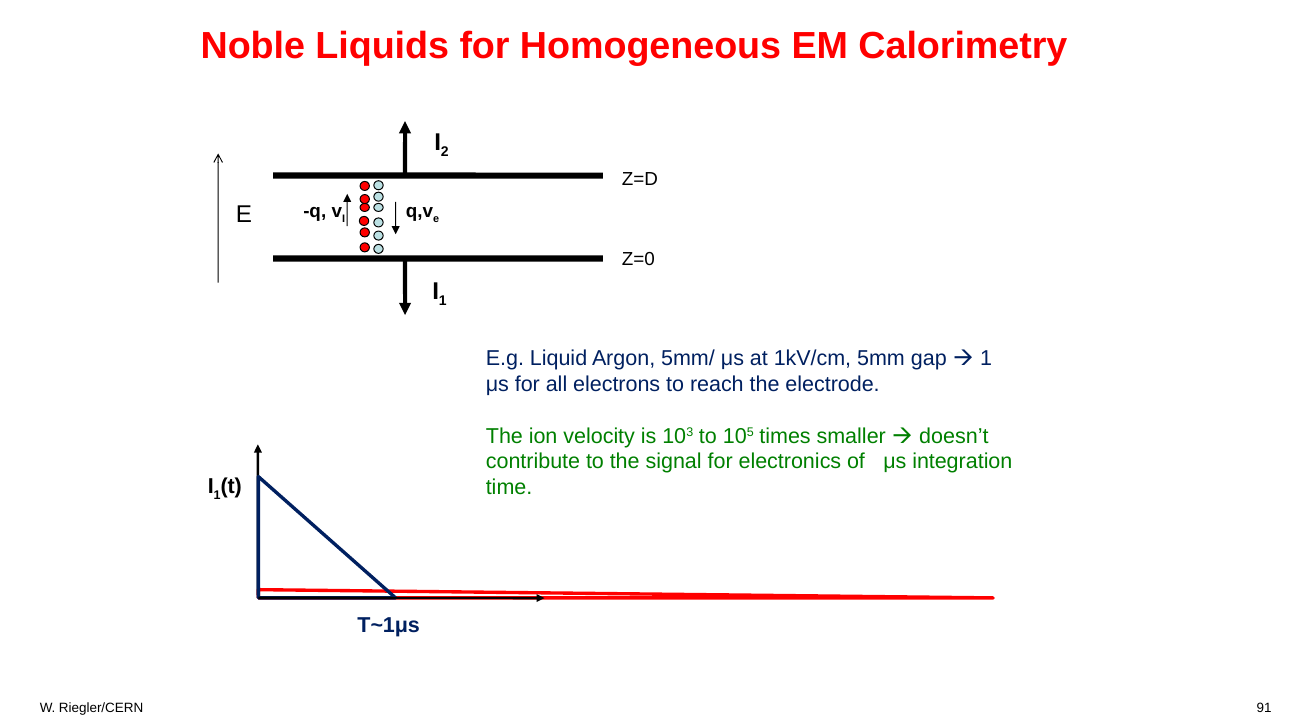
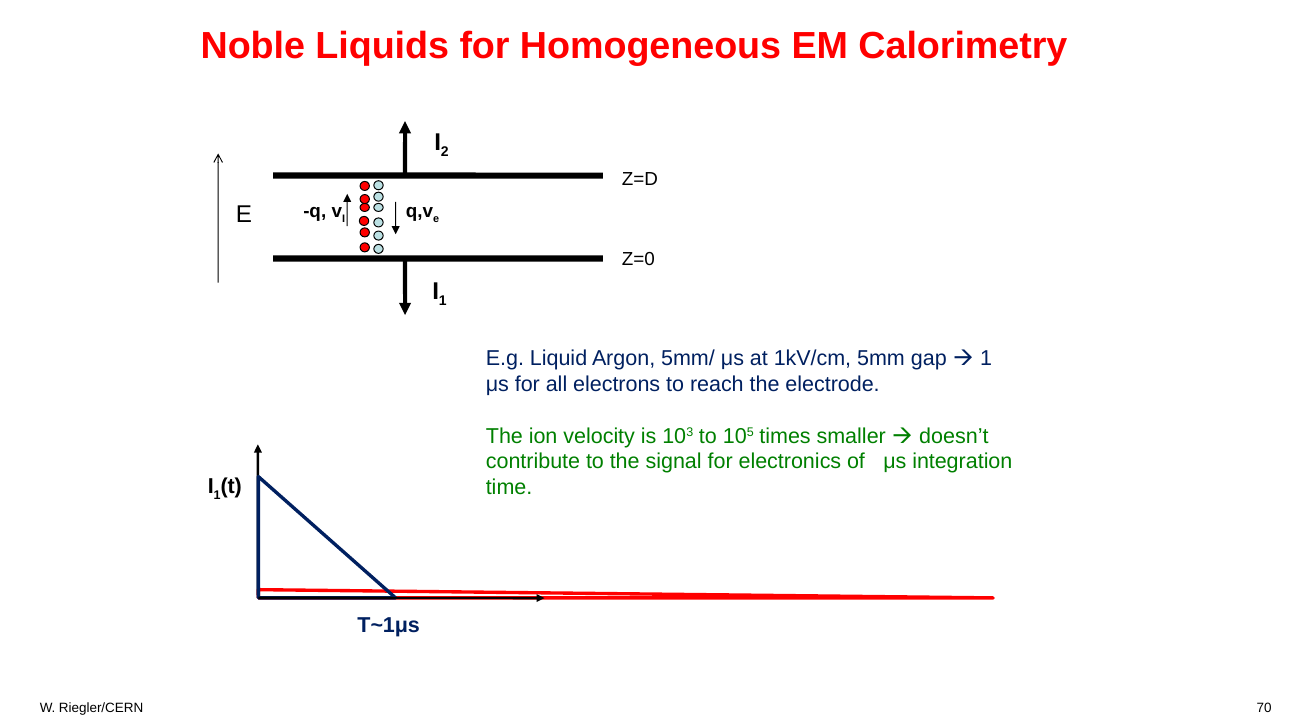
91: 91 -> 70 (1264, 708)
